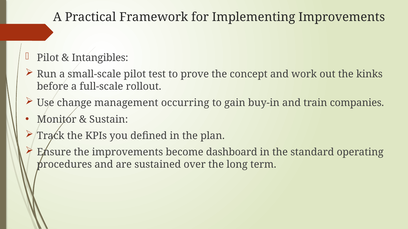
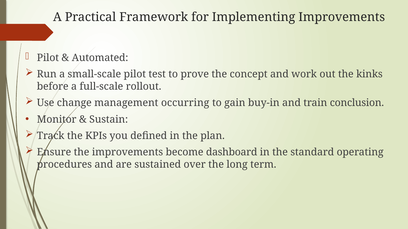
Intangibles: Intangibles -> Automated (100, 58)
companies: companies -> conclusion (357, 103)
